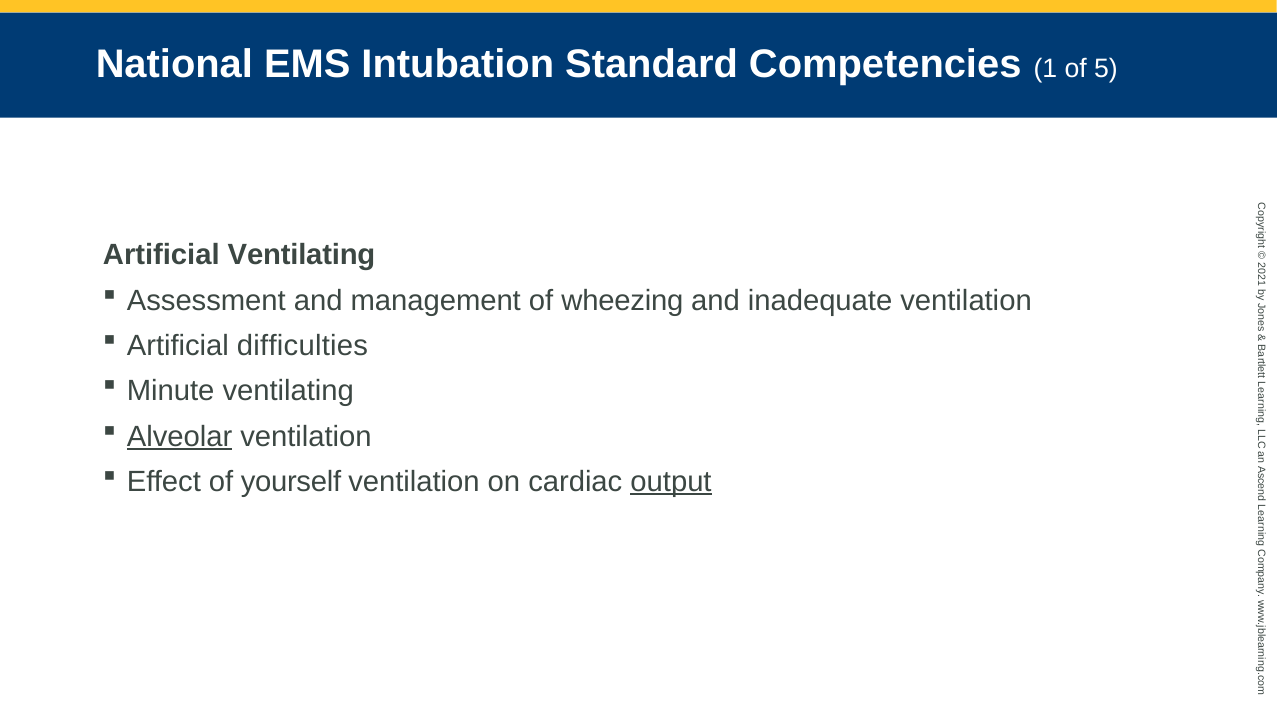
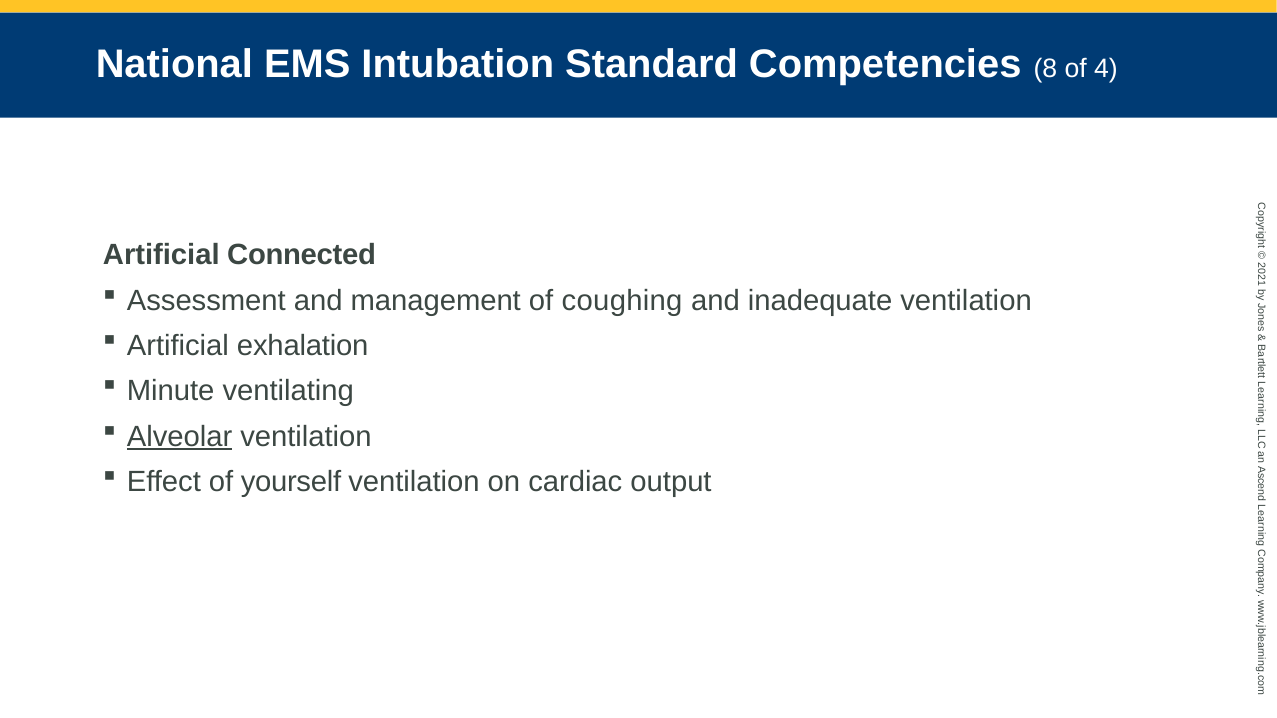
Competencies 1: 1 -> 8 (1045, 69)
5: 5 -> 4 (1106, 69)
Artificial Ventilating: Ventilating -> Connected (302, 255)
wheezing: wheezing -> coughing (622, 301)
difficulties: difficulties -> exhalation (303, 346)
output underline: present -> none (671, 482)
